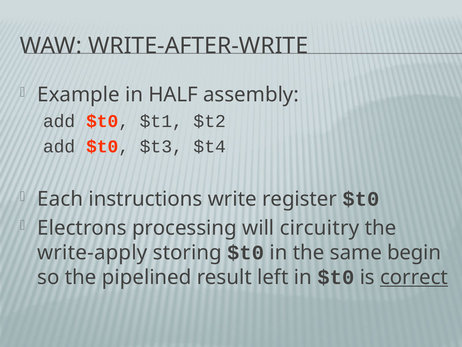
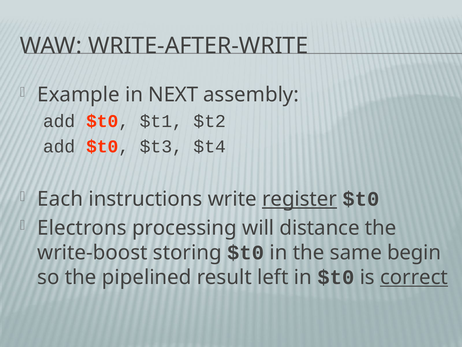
HALF: HALF -> NEXT (173, 95)
register underline: none -> present (300, 199)
circuitry: circuitry -> distance (320, 228)
write-apply: write-apply -> write-boost (92, 252)
